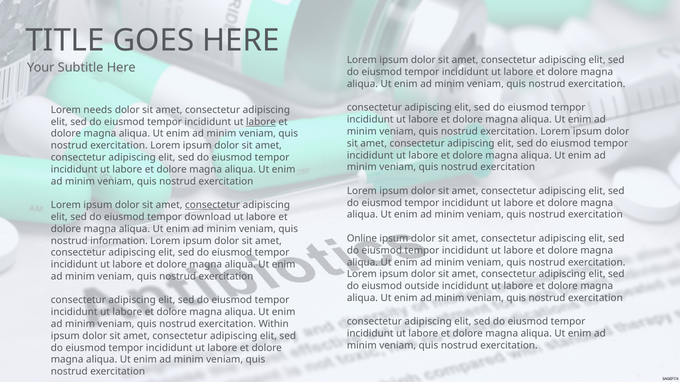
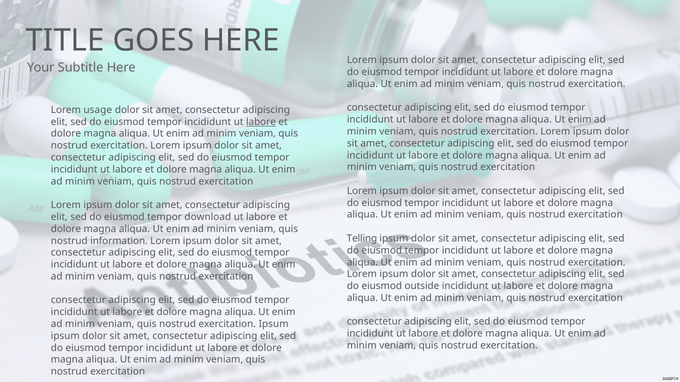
needs: needs -> usage (98, 110)
consectetur underline: present -> none (213, 205)
Online: Online -> Telling (362, 239)
exercitation Within: Within -> Ipsum (274, 324)
